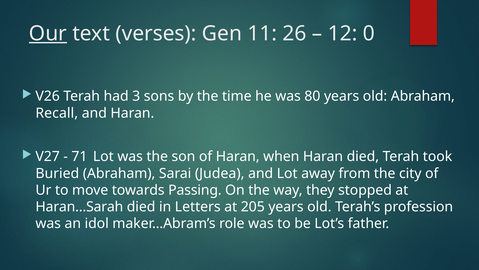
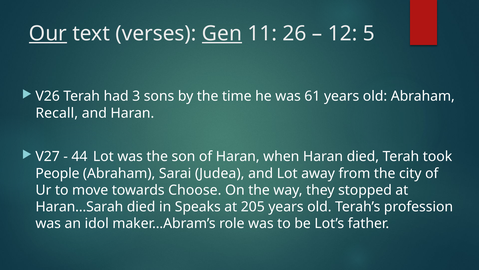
Gen underline: none -> present (222, 34)
0: 0 -> 5 (369, 34)
80: 80 -> 61 (312, 96)
71: 71 -> 44 (79, 156)
Buried: Buried -> People (57, 173)
Passing: Passing -> Choose (195, 190)
Letters: Letters -> Speaks (198, 207)
